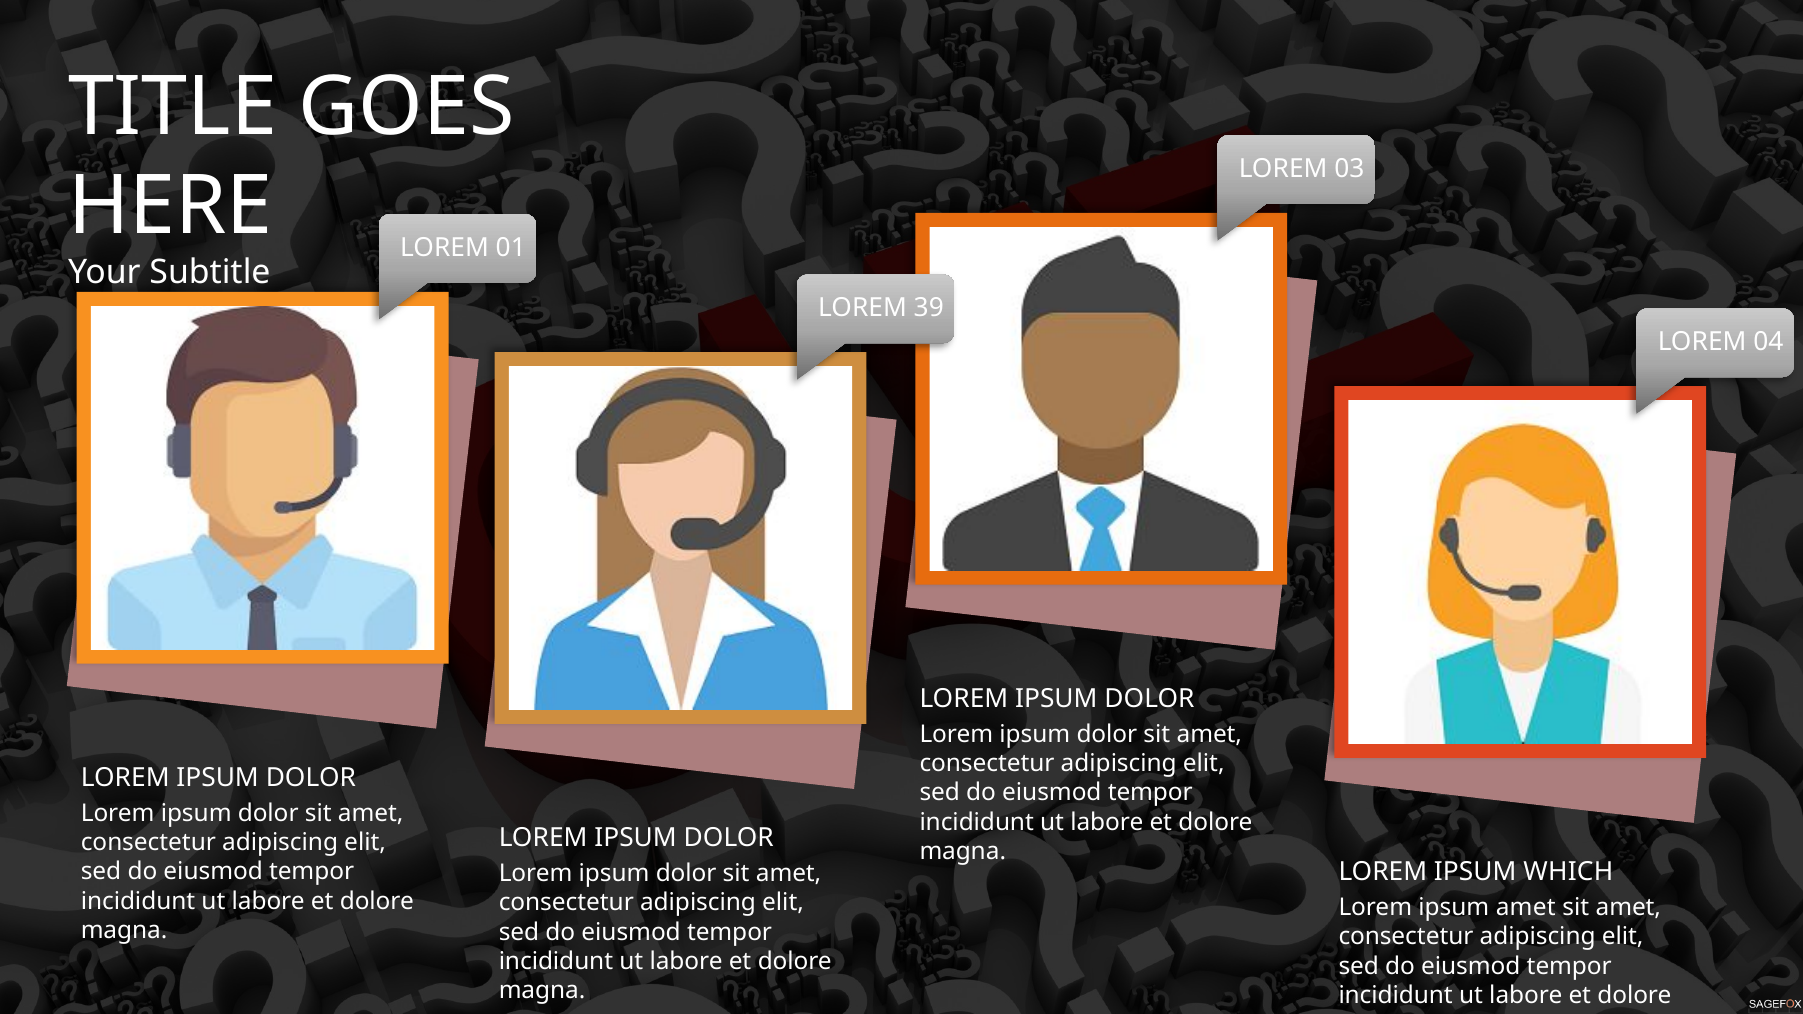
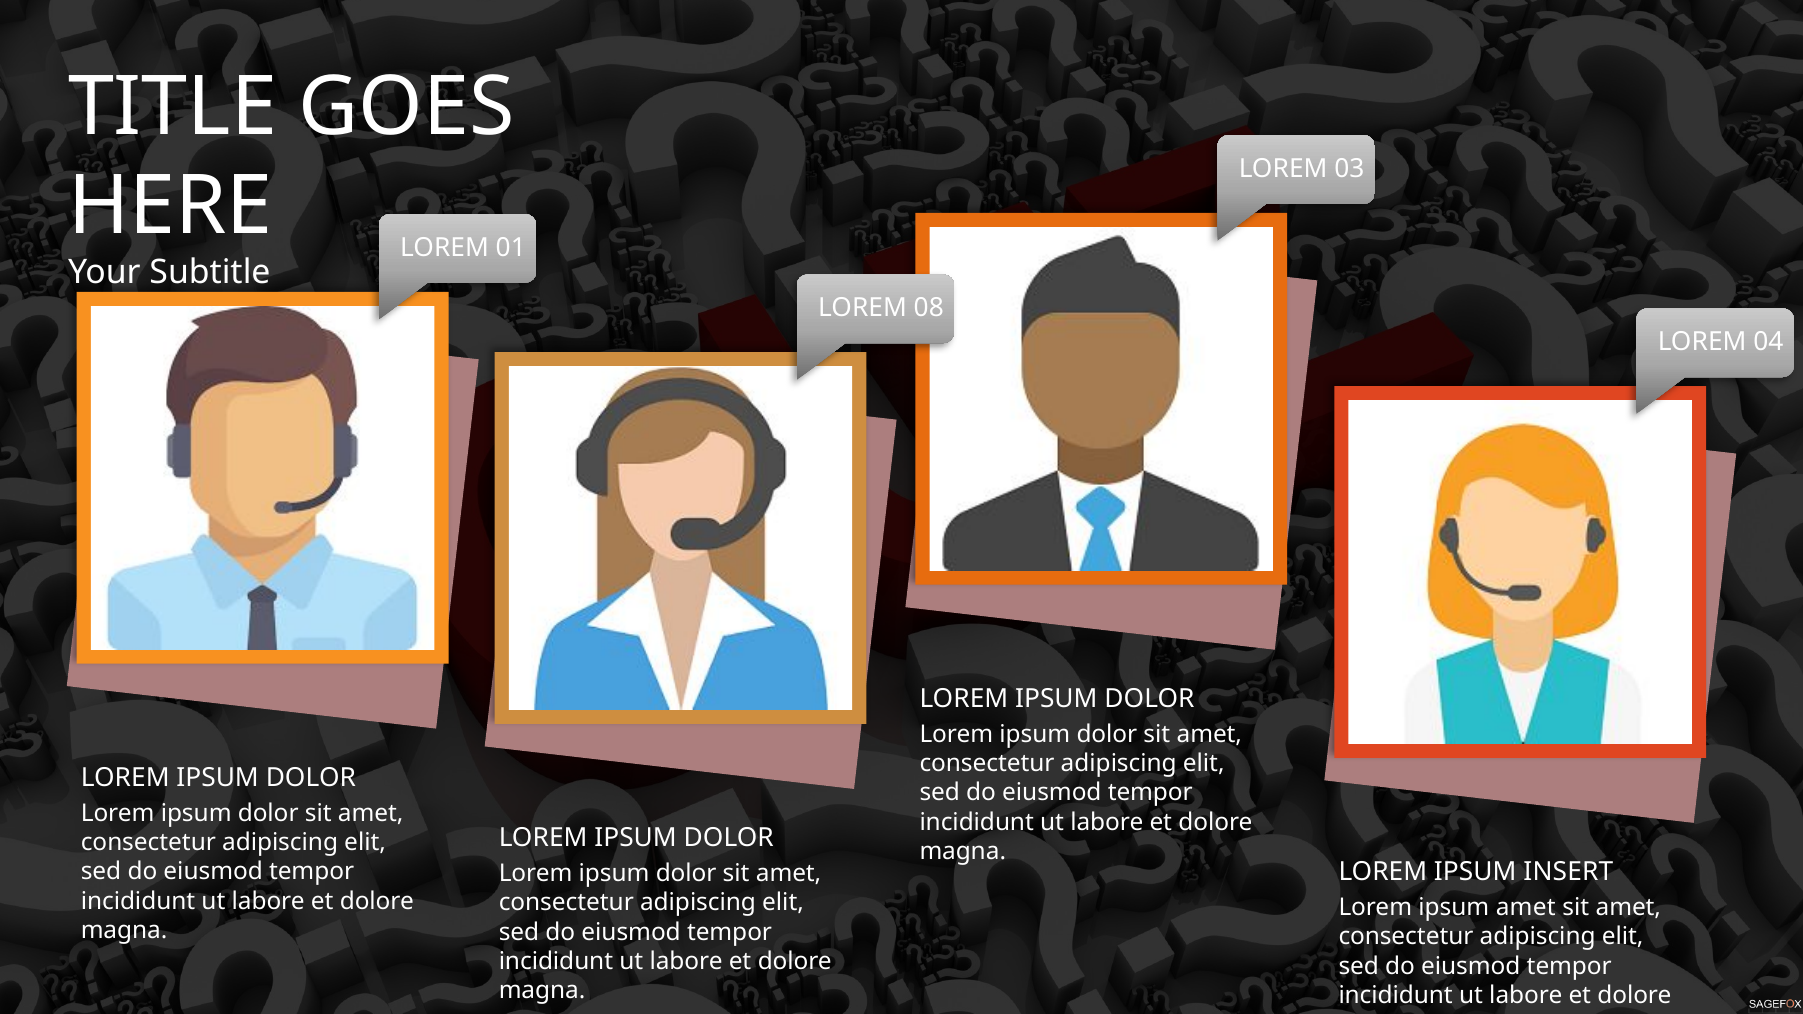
39: 39 -> 08 (929, 308)
WHICH: WHICH -> INSERT (1568, 872)
